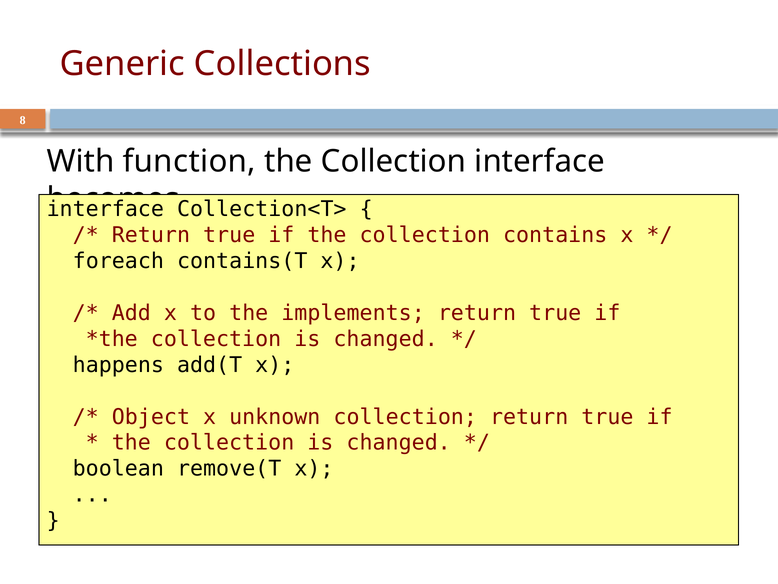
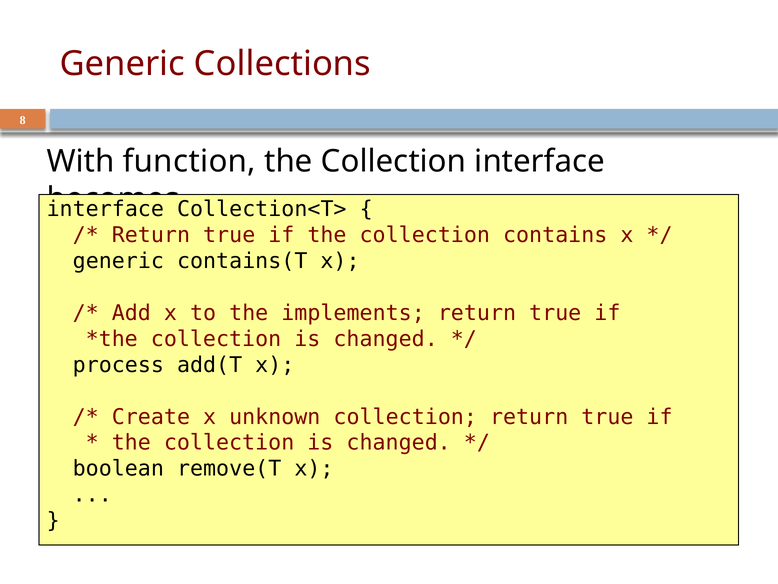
foreach: foreach -> generic (118, 261)
happens: happens -> process (118, 365)
Object: Object -> Create (151, 417)
